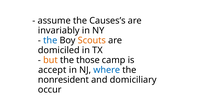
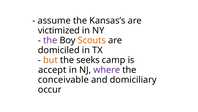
Causes’s: Causes’s -> Kansas’s (107, 20)
invariably: invariably -> victimized (59, 30)
the colour: blue -> purple (50, 40)
those: those -> seeks (88, 60)
where colour: blue -> purple (107, 69)
nonresident: nonresident -> conceivable (63, 79)
